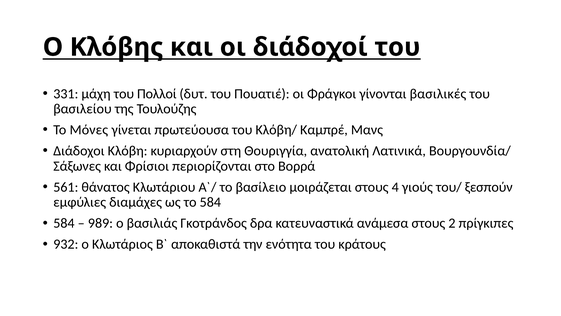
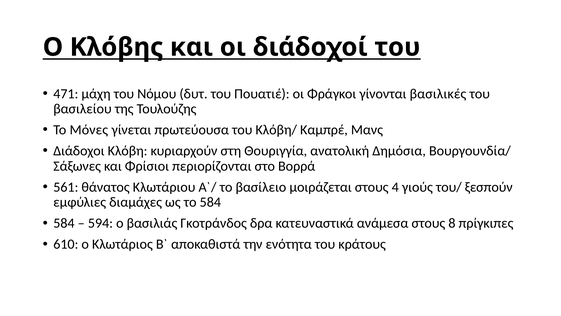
331: 331 -> 471 (66, 94)
Πολλοί: Πολλοί -> Νόμου (157, 94)
Λατινικά: Λατινικά -> Δημόσια (399, 151)
989: 989 -> 594 (100, 223)
2: 2 -> 8 (452, 223)
932: 932 -> 610 (66, 244)
